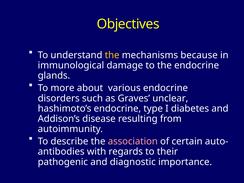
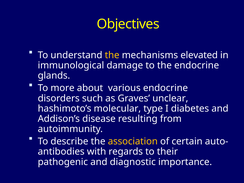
because: because -> elevated (199, 55)
hashimoto’s endocrine: endocrine -> molecular (117, 109)
association colour: pink -> yellow (133, 141)
